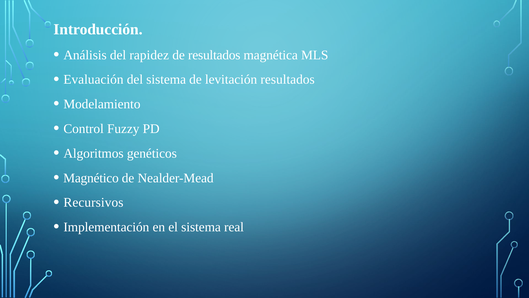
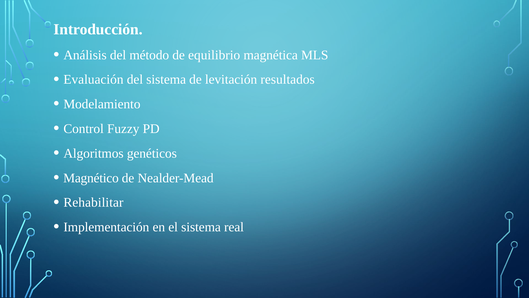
rapidez: rapidez -> método (149, 55)
de resultados: resultados -> equilibrio (214, 55)
Recursivos: Recursivos -> Rehabilitar (93, 202)
